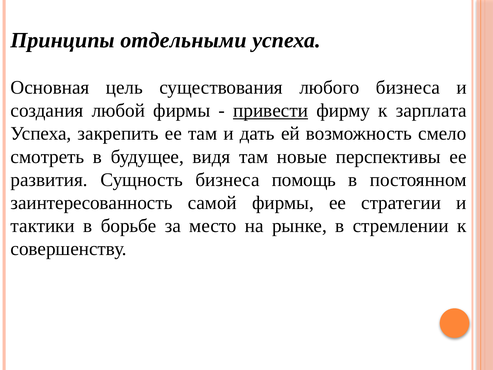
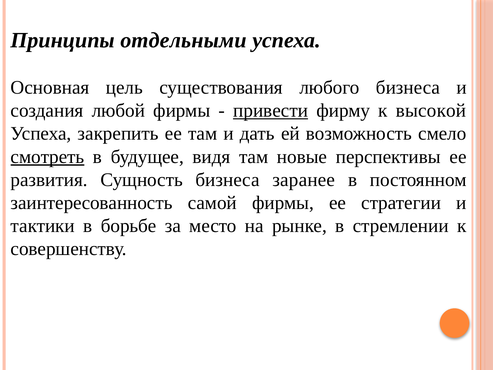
зарплата: зарплата -> высокой (431, 111)
смотреть underline: none -> present (47, 157)
помощь: помощь -> заранее (304, 180)
